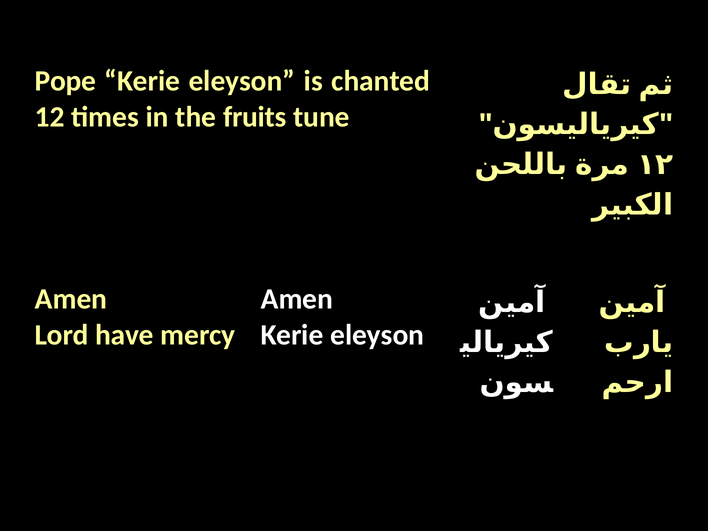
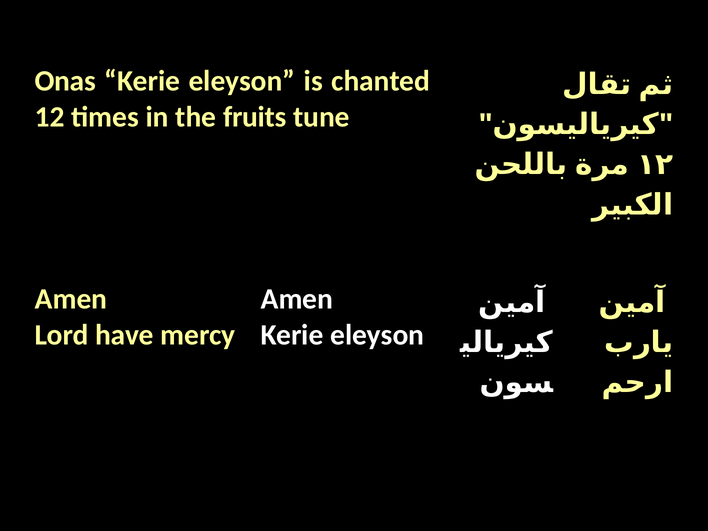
Pope: Pope -> Onas (65, 81)
